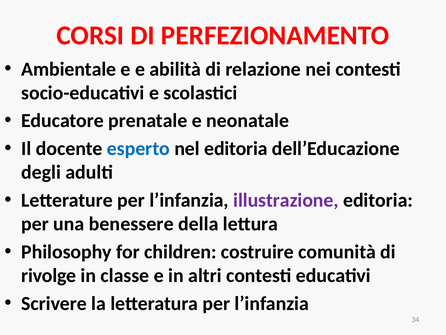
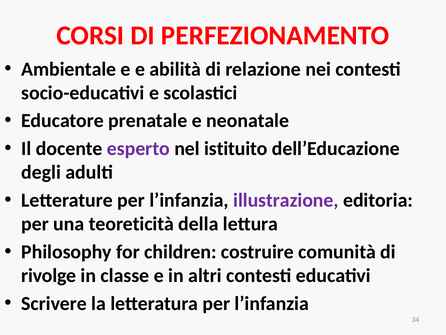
esperto colour: blue -> purple (138, 148)
nel editoria: editoria -> istituito (236, 148)
benessere: benessere -> teoreticità (131, 224)
